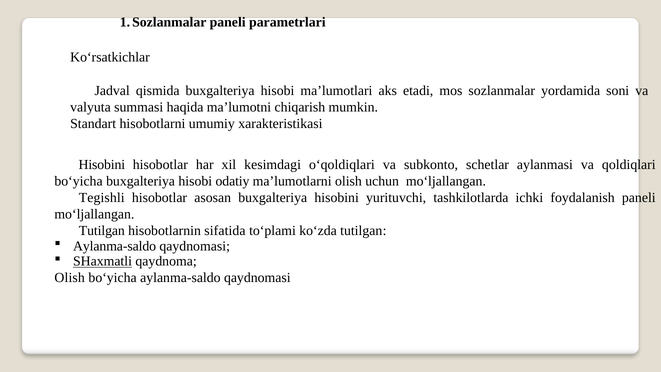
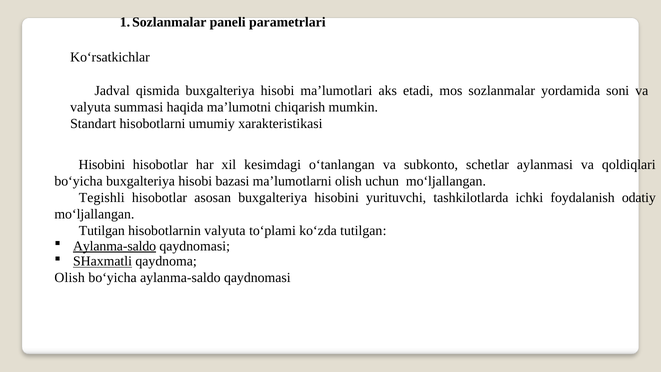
o‘qoldiqlari: o‘qoldiqlari -> o‘tanlangan (342, 165)
odatiy: odatiy -> bazasi (232, 181)
foydalanish paneli: paneli -> odatiy (639, 198)
hisobotlarnin sifatida: sifatida -> valyuta (225, 231)
Aylanma-saldo underline: none -> present (115, 246)
